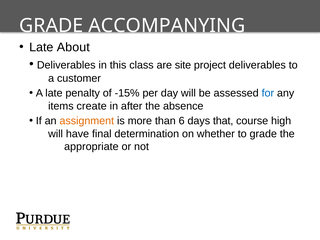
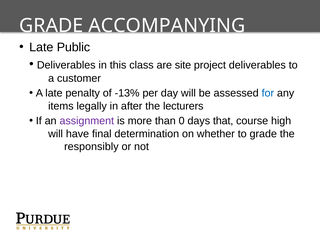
About: About -> Public (73, 47)
-15%: -15% -> -13% (127, 93)
create: create -> legally (92, 106)
absence: absence -> lecturers (183, 106)
assignment colour: orange -> purple (87, 121)
6: 6 -> 0 (182, 121)
appropriate: appropriate -> responsibly (91, 147)
